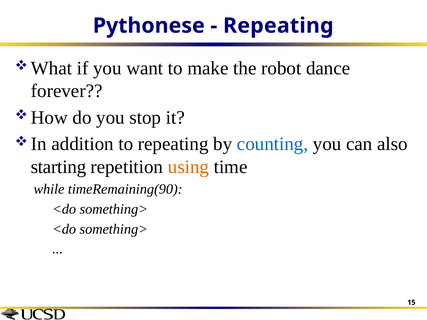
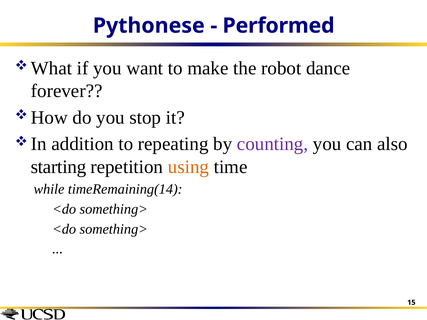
Repeating: Repeating -> Performed (279, 26)
counting colour: blue -> purple (273, 144)
timeRemaining(90: timeRemaining(90 -> timeRemaining(14 (125, 189)
